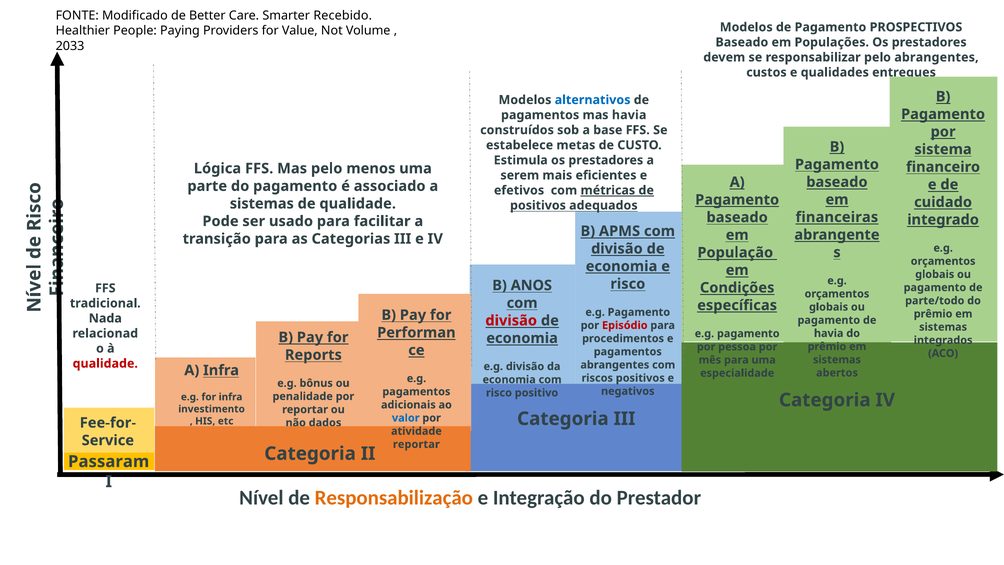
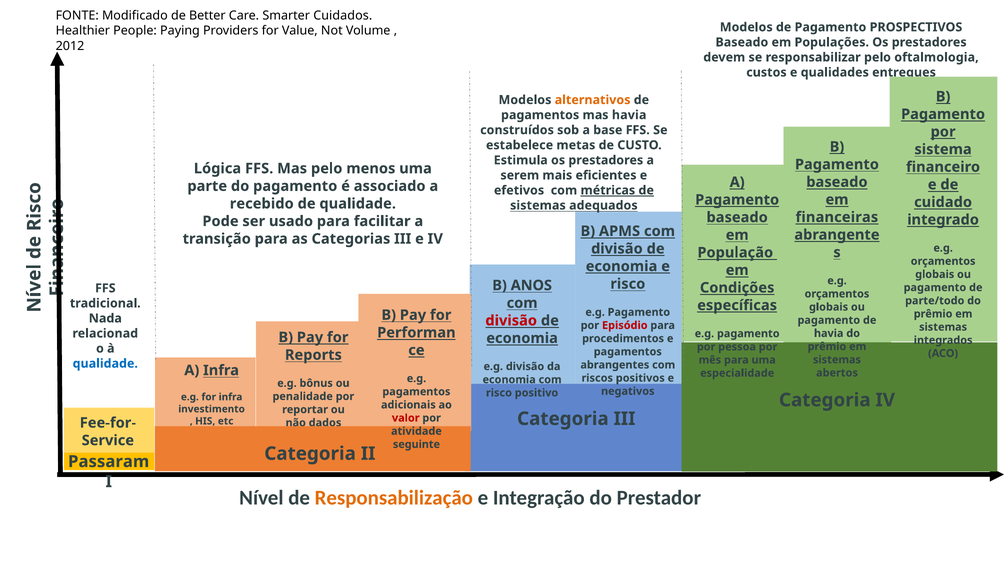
Recebido: Recebido -> Cuidados (343, 16)
2033: 2033 -> 2012 (70, 46)
pelo abrangentes: abrangentes -> oftalmologia (936, 57)
alternativos colour: blue -> orange (593, 100)
sistemas: sistemas -> recebido (262, 204)
positivos: positivos -> sistemas (538, 205)
qualidade colour: red -> blue (105, 363)
valor colour: blue -> red (406, 418)
reportar: reportar -> seguinte (416, 444)
